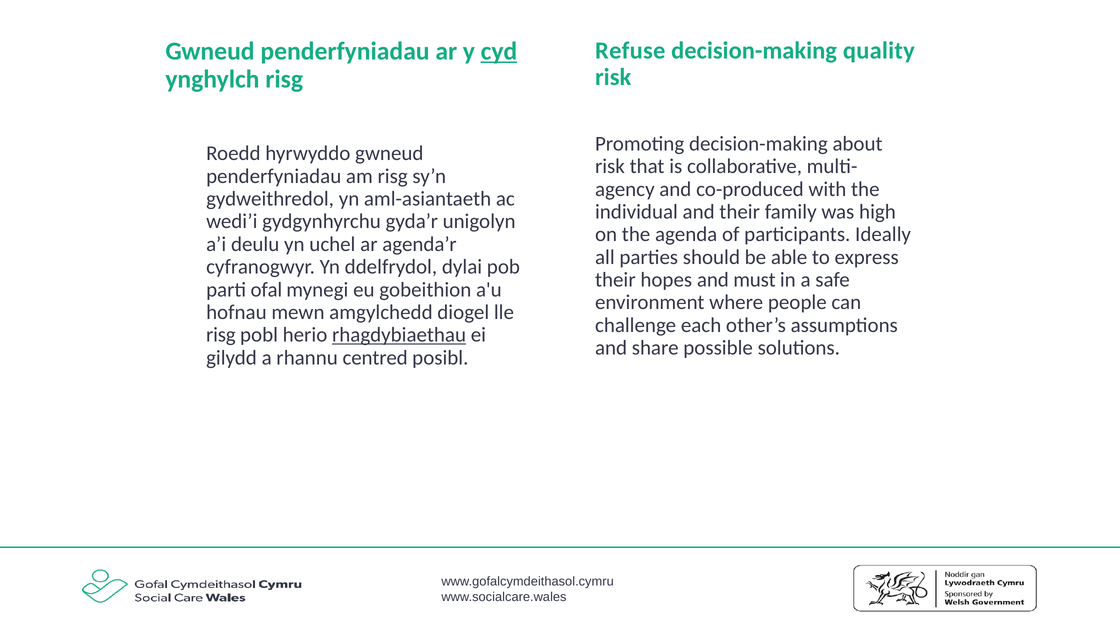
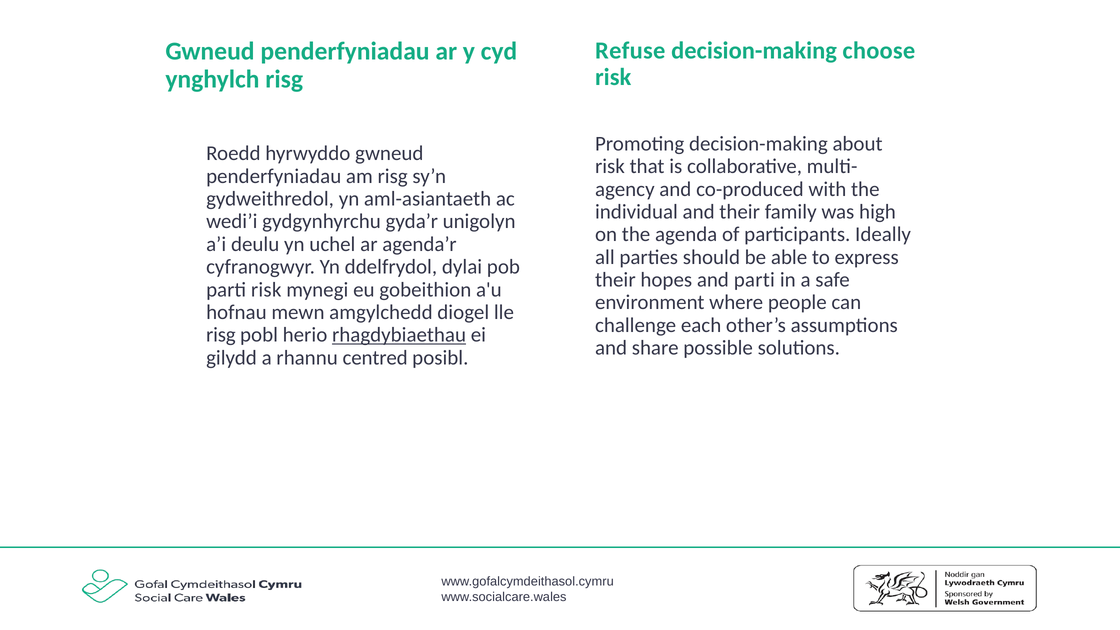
quality: quality -> choose (879, 51)
cyd underline: present -> none (499, 51)
and must: must -> parti (754, 280)
parti ofal: ofal -> risk (266, 290)
